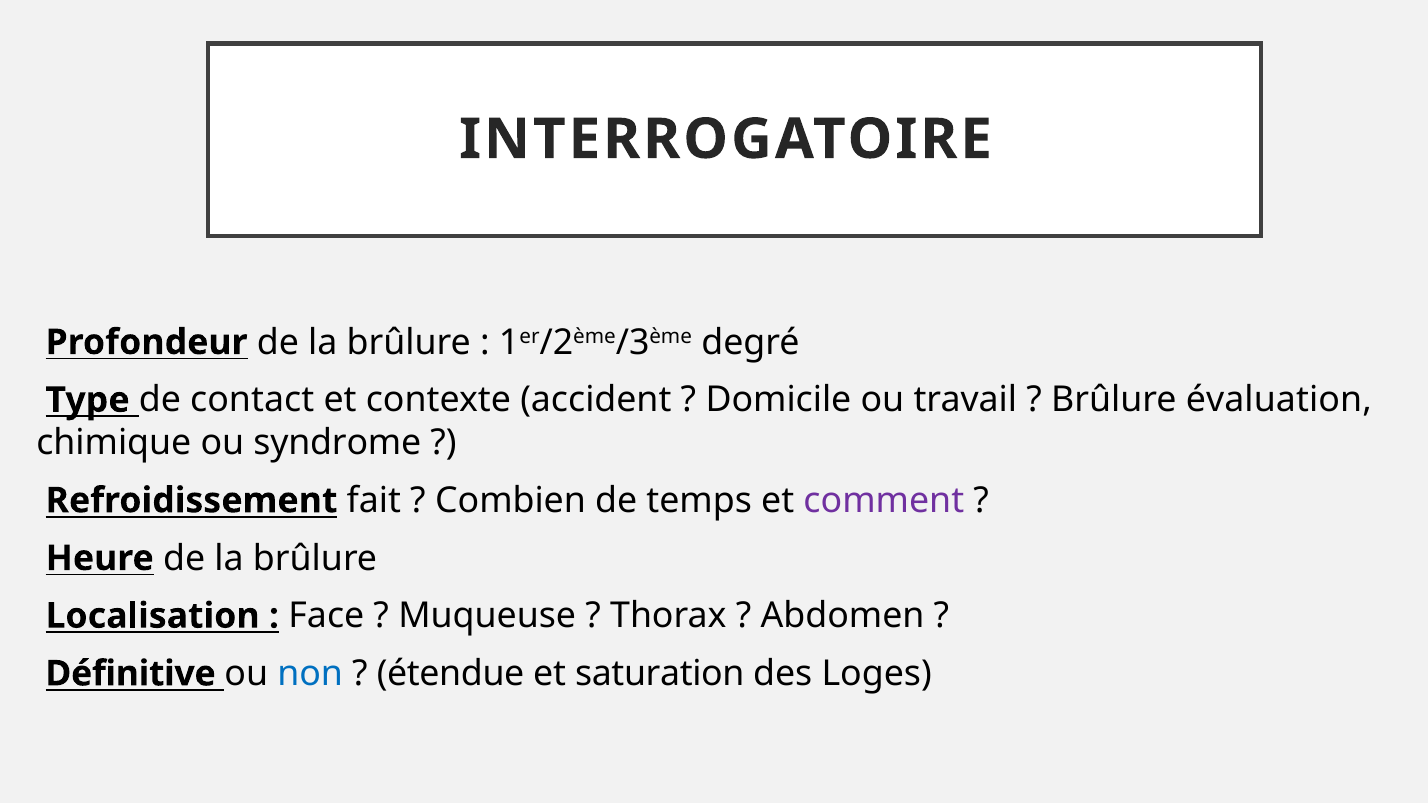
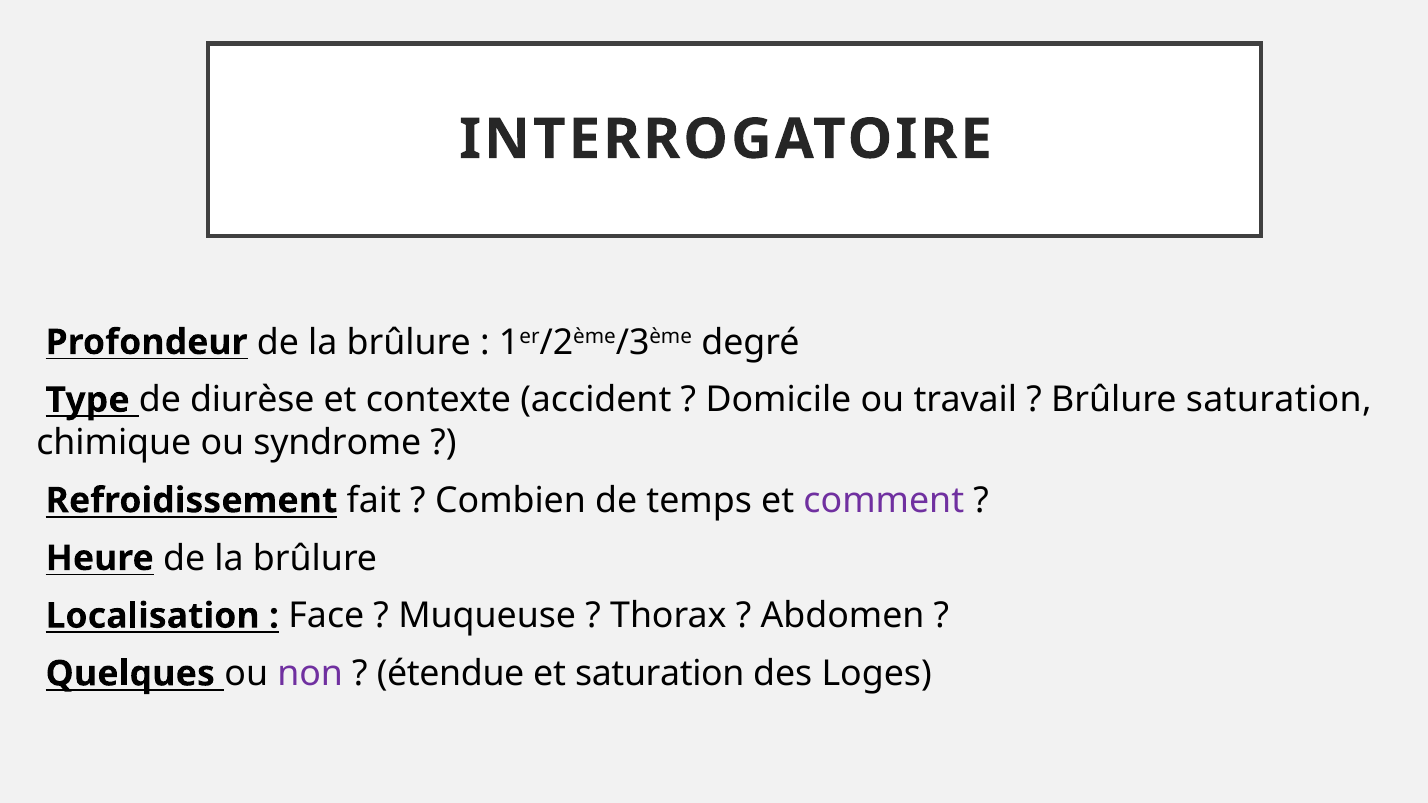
contact: contact -> diurèse (252, 400)
Brûlure évaluation: évaluation -> saturation (1279, 400)
Définitive: Définitive -> Quelques (130, 674)
non colour: blue -> purple (310, 674)
